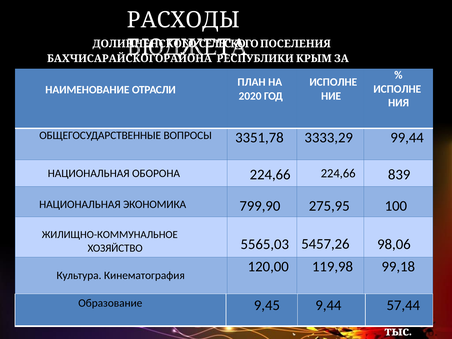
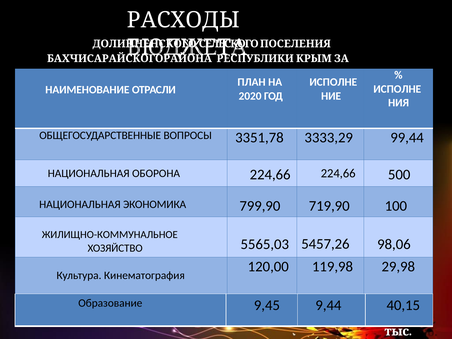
839: 839 -> 500 (399, 175)
275,95: 275,95 -> 719,90 (329, 206)
99,18: 99,18 -> 29,98 (398, 267)
57,44: 57,44 -> 40,15 (403, 305)
